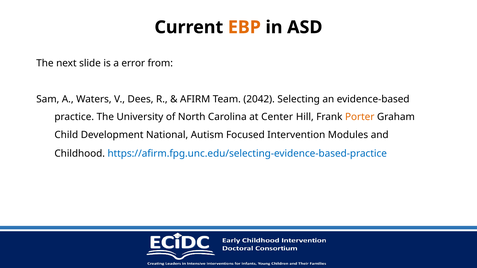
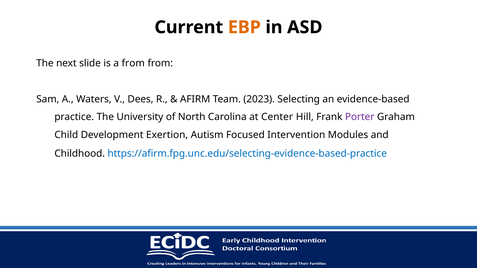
a error: error -> from (133, 63)
2042: 2042 -> 2023 (259, 99)
Porter colour: orange -> purple (360, 117)
National: National -> Exertion (167, 135)
